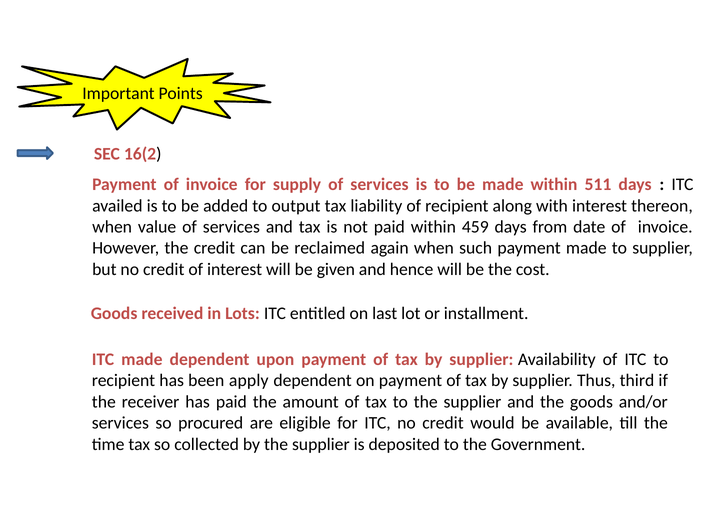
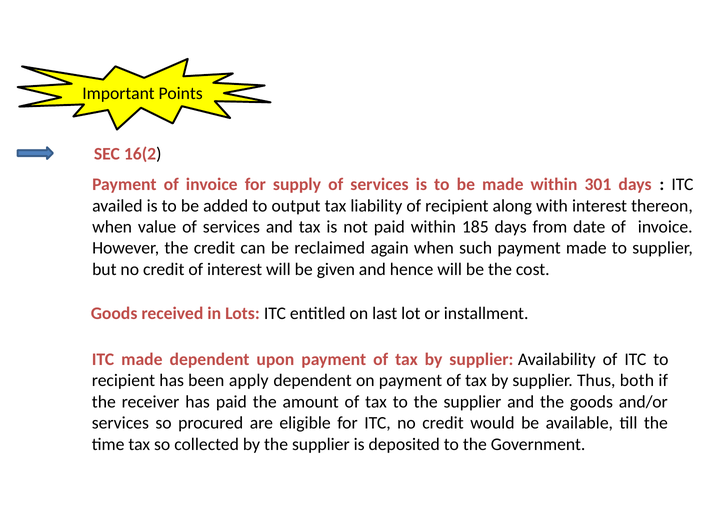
511: 511 -> 301 (598, 184)
459: 459 -> 185 (475, 227)
third: third -> both (637, 380)
